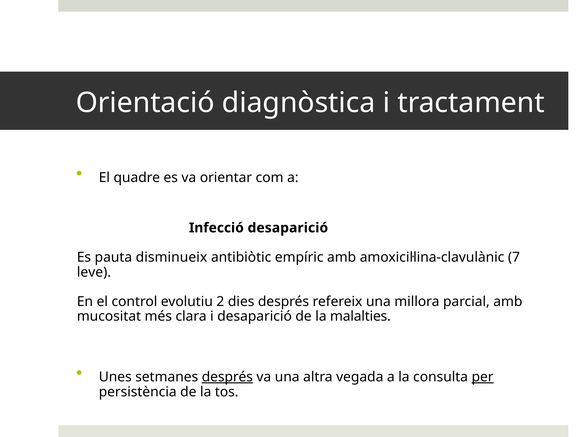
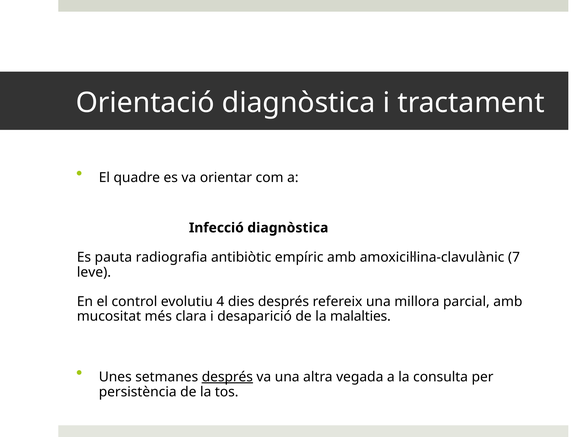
Infecció desaparició: desaparició -> diagnòstica (288, 228)
disminueix: disminueix -> radiografia (172, 257)
2: 2 -> 4 (220, 302)
per underline: present -> none (483, 377)
